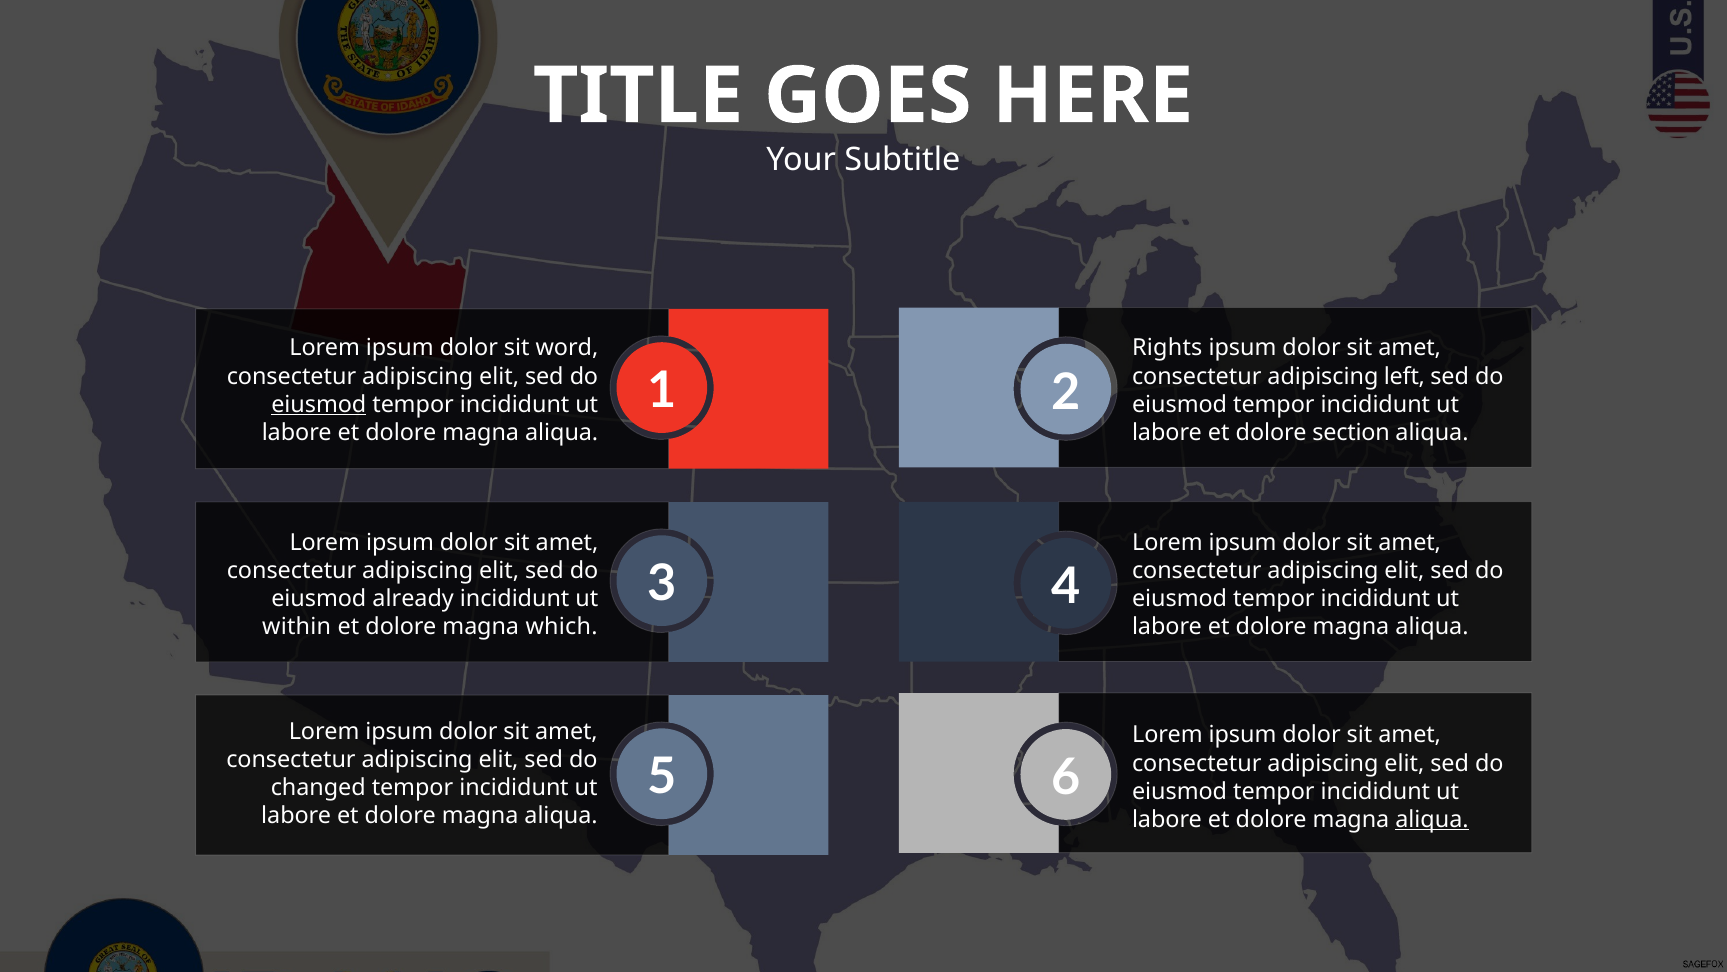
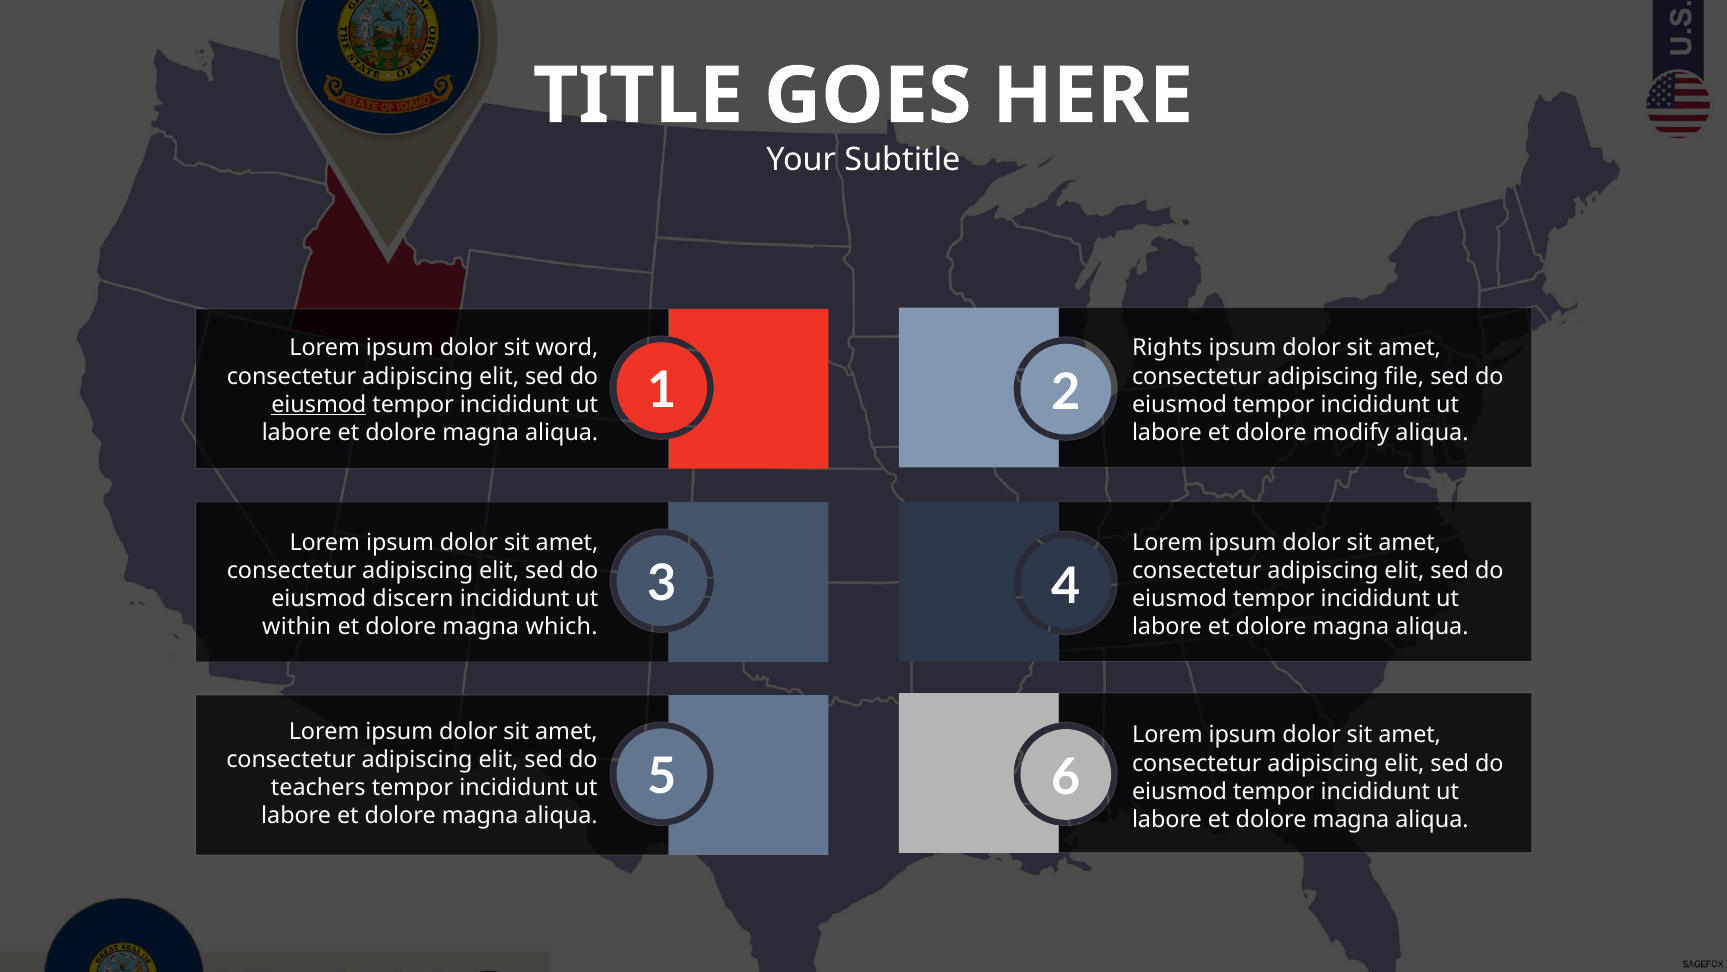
left: left -> file (1404, 376)
section: section -> modify (1351, 432)
already: already -> discern (413, 598)
changed: changed -> teachers (318, 788)
aliqua underline: present -> none (1432, 819)
